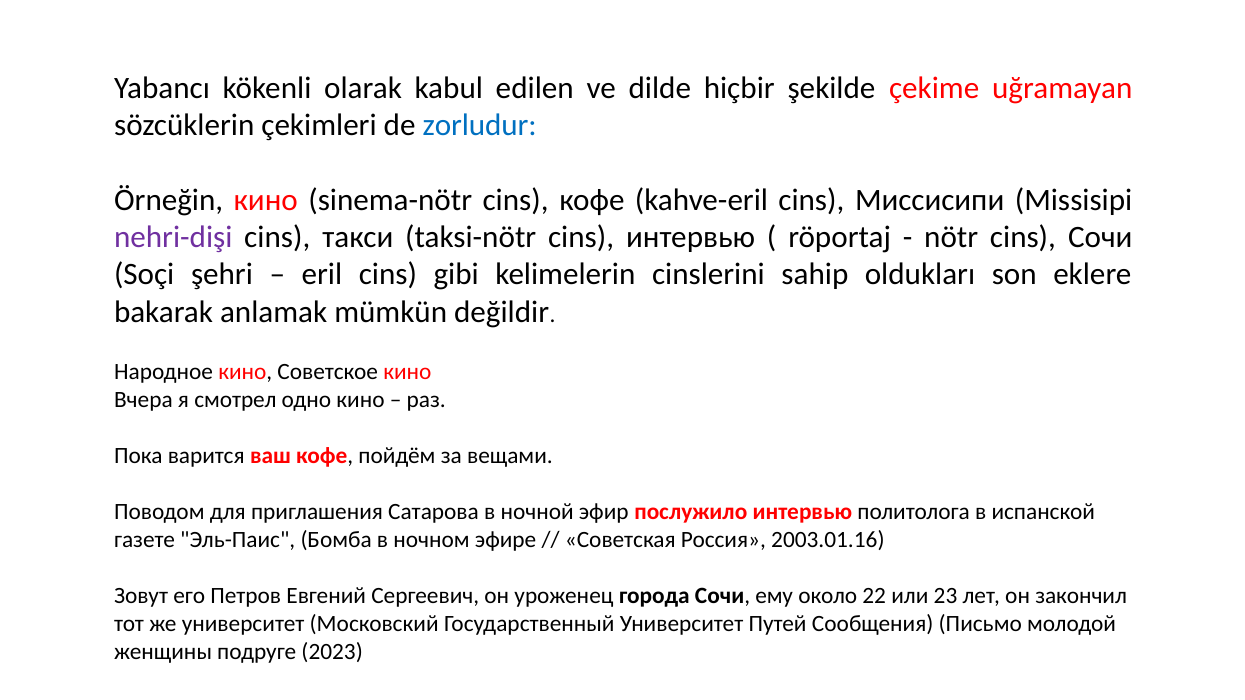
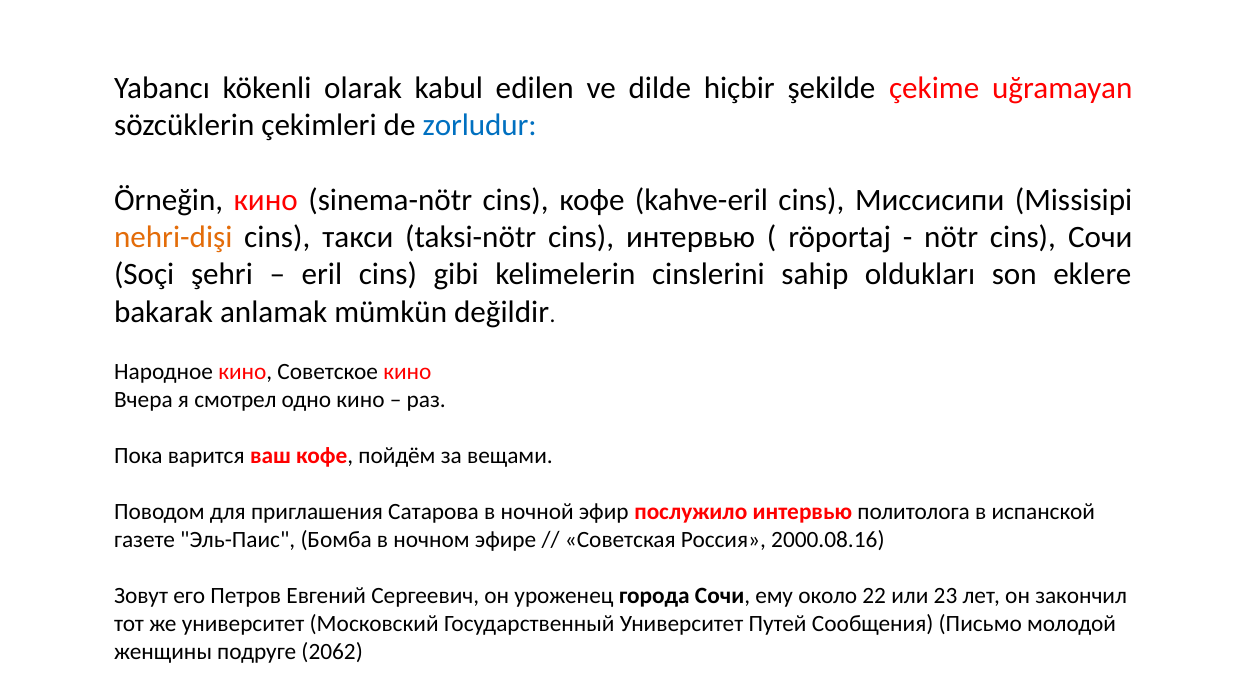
nehri-dişi colour: purple -> orange (173, 237)
2003.01.16: 2003.01.16 -> 2000.08.16 (828, 540)
2023: 2023 -> 2062 (332, 652)
